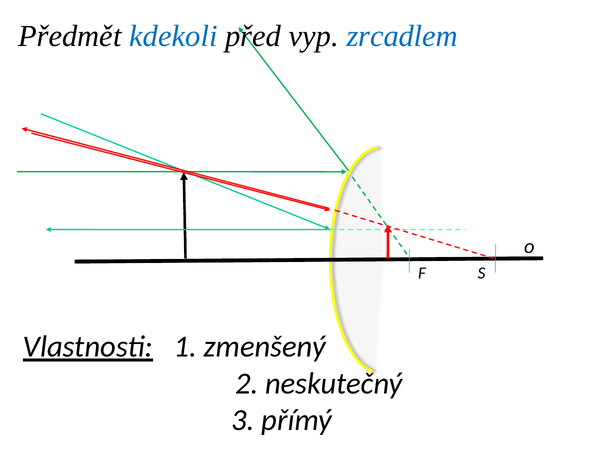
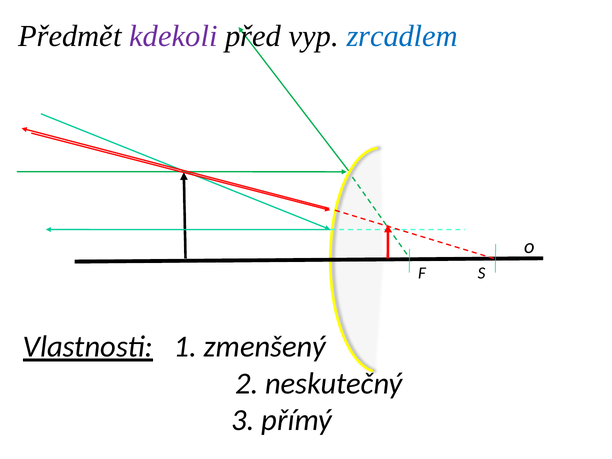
kdekoli colour: blue -> purple (173, 36)
